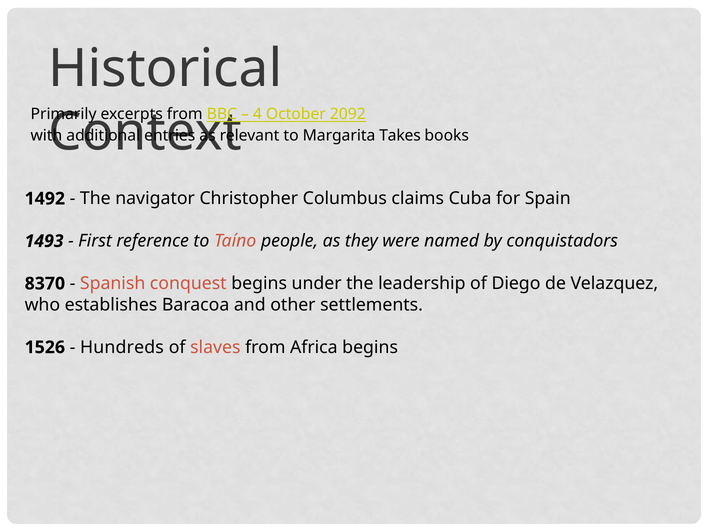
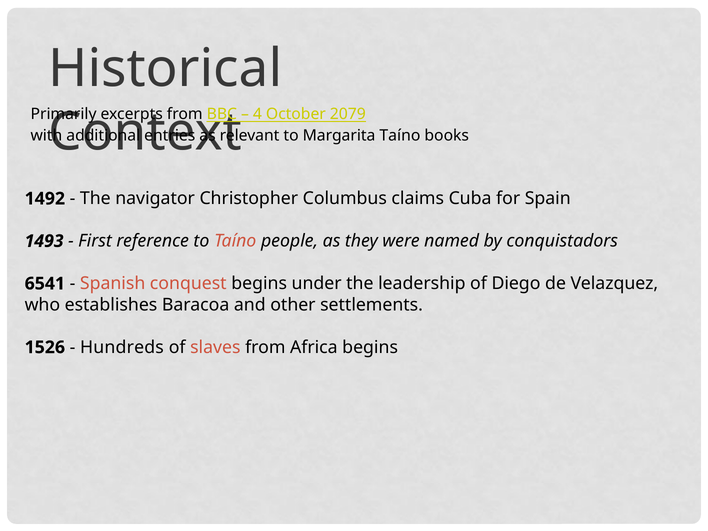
2092: 2092 -> 2079 (348, 114)
Margarita Takes: Takes -> Taíno (400, 136)
8370: 8370 -> 6541 (45, 284)
